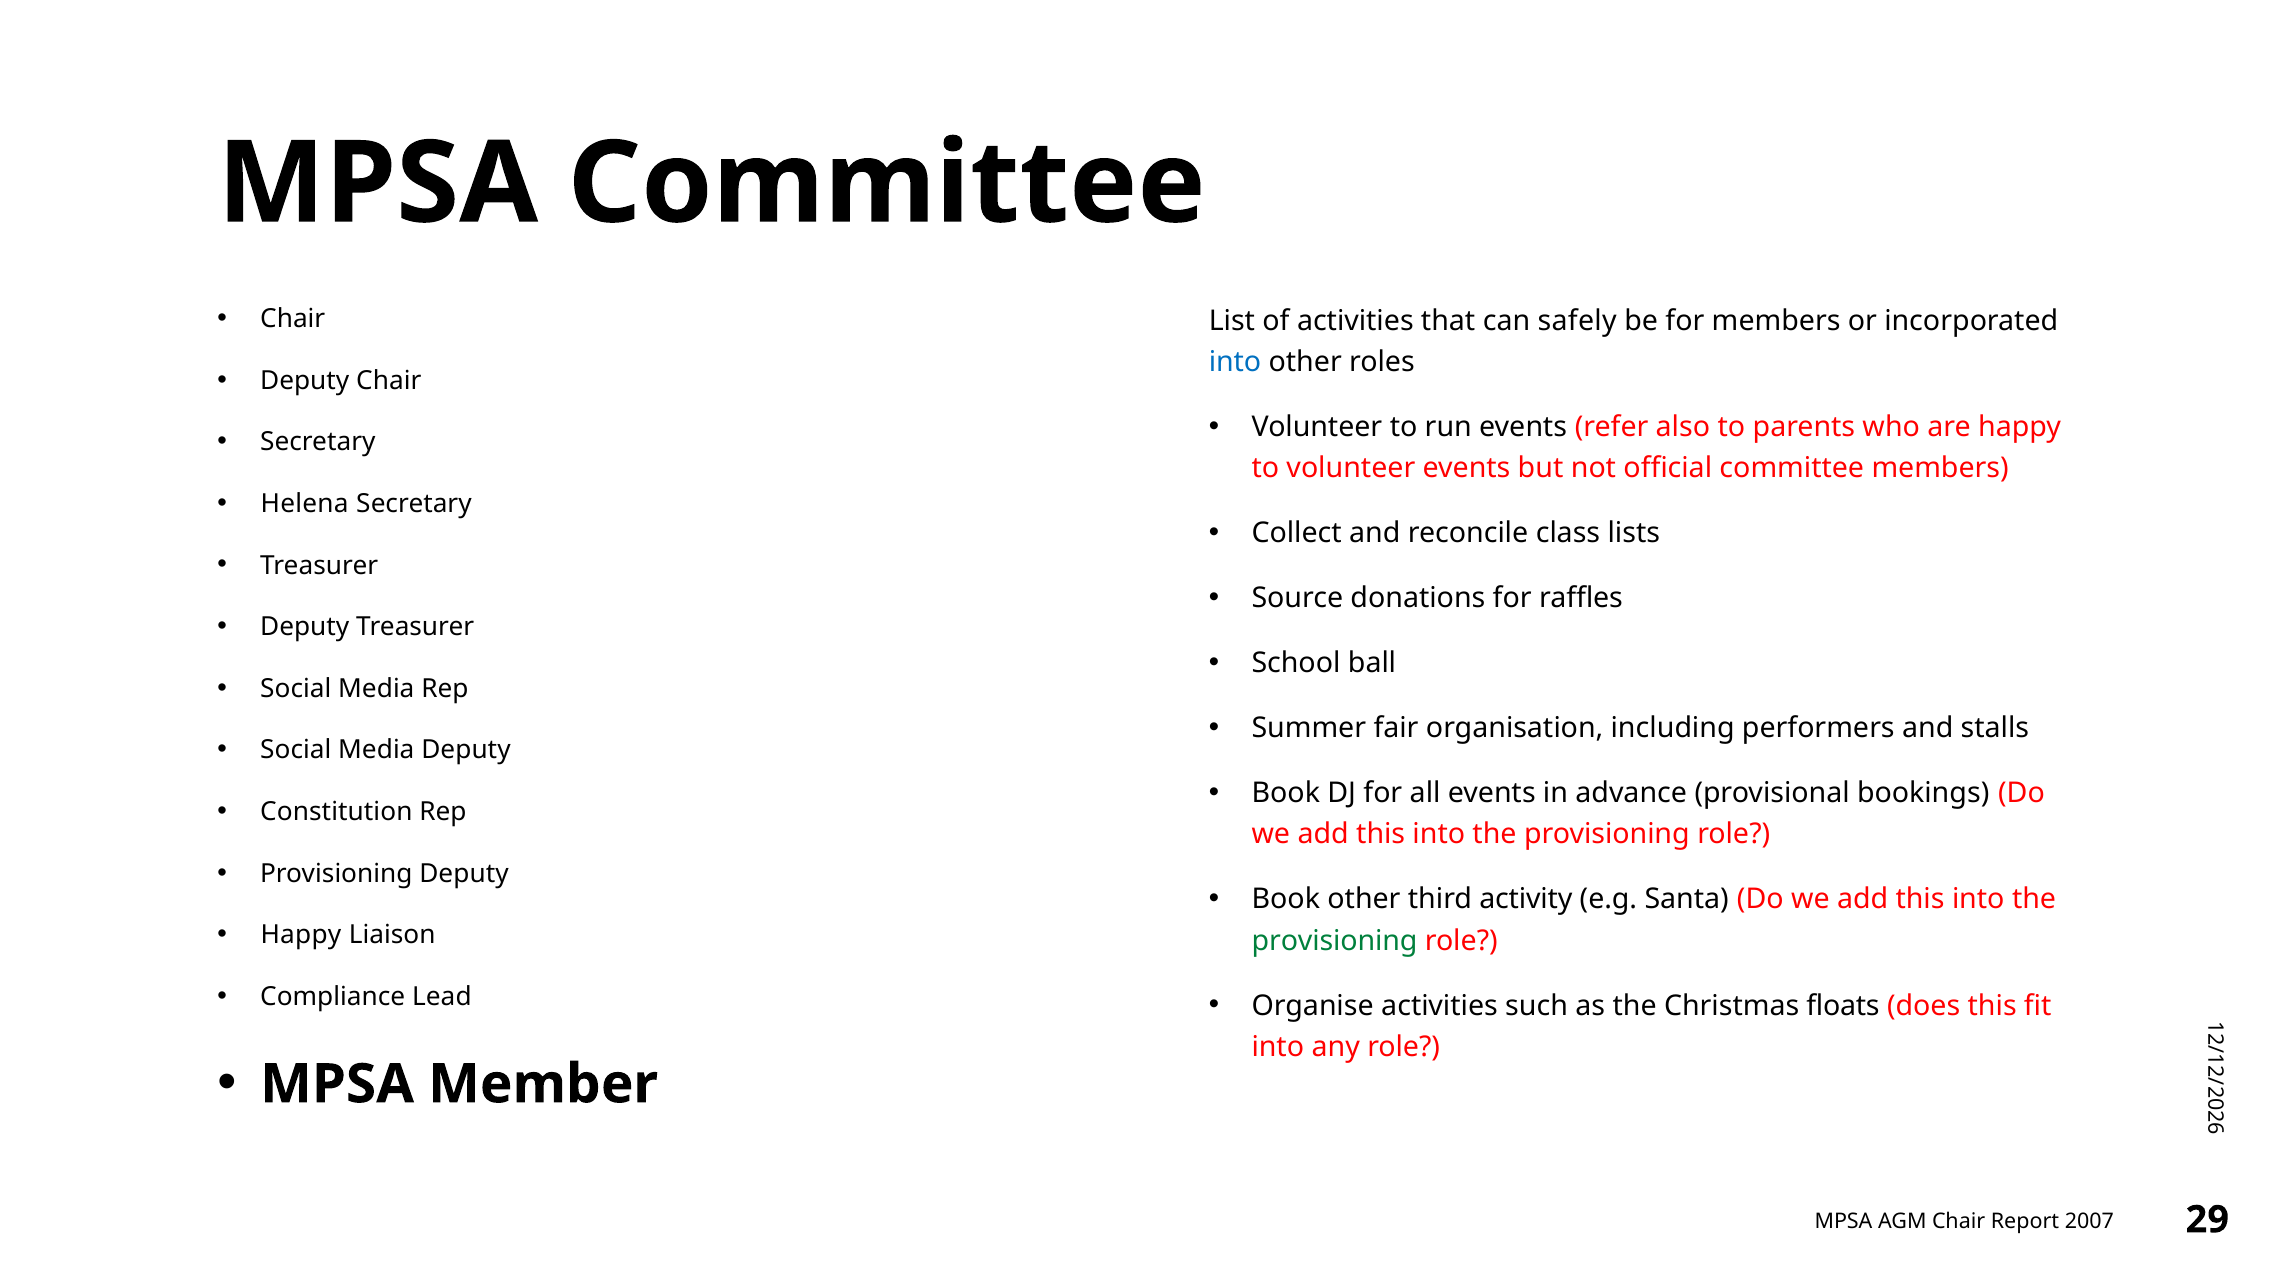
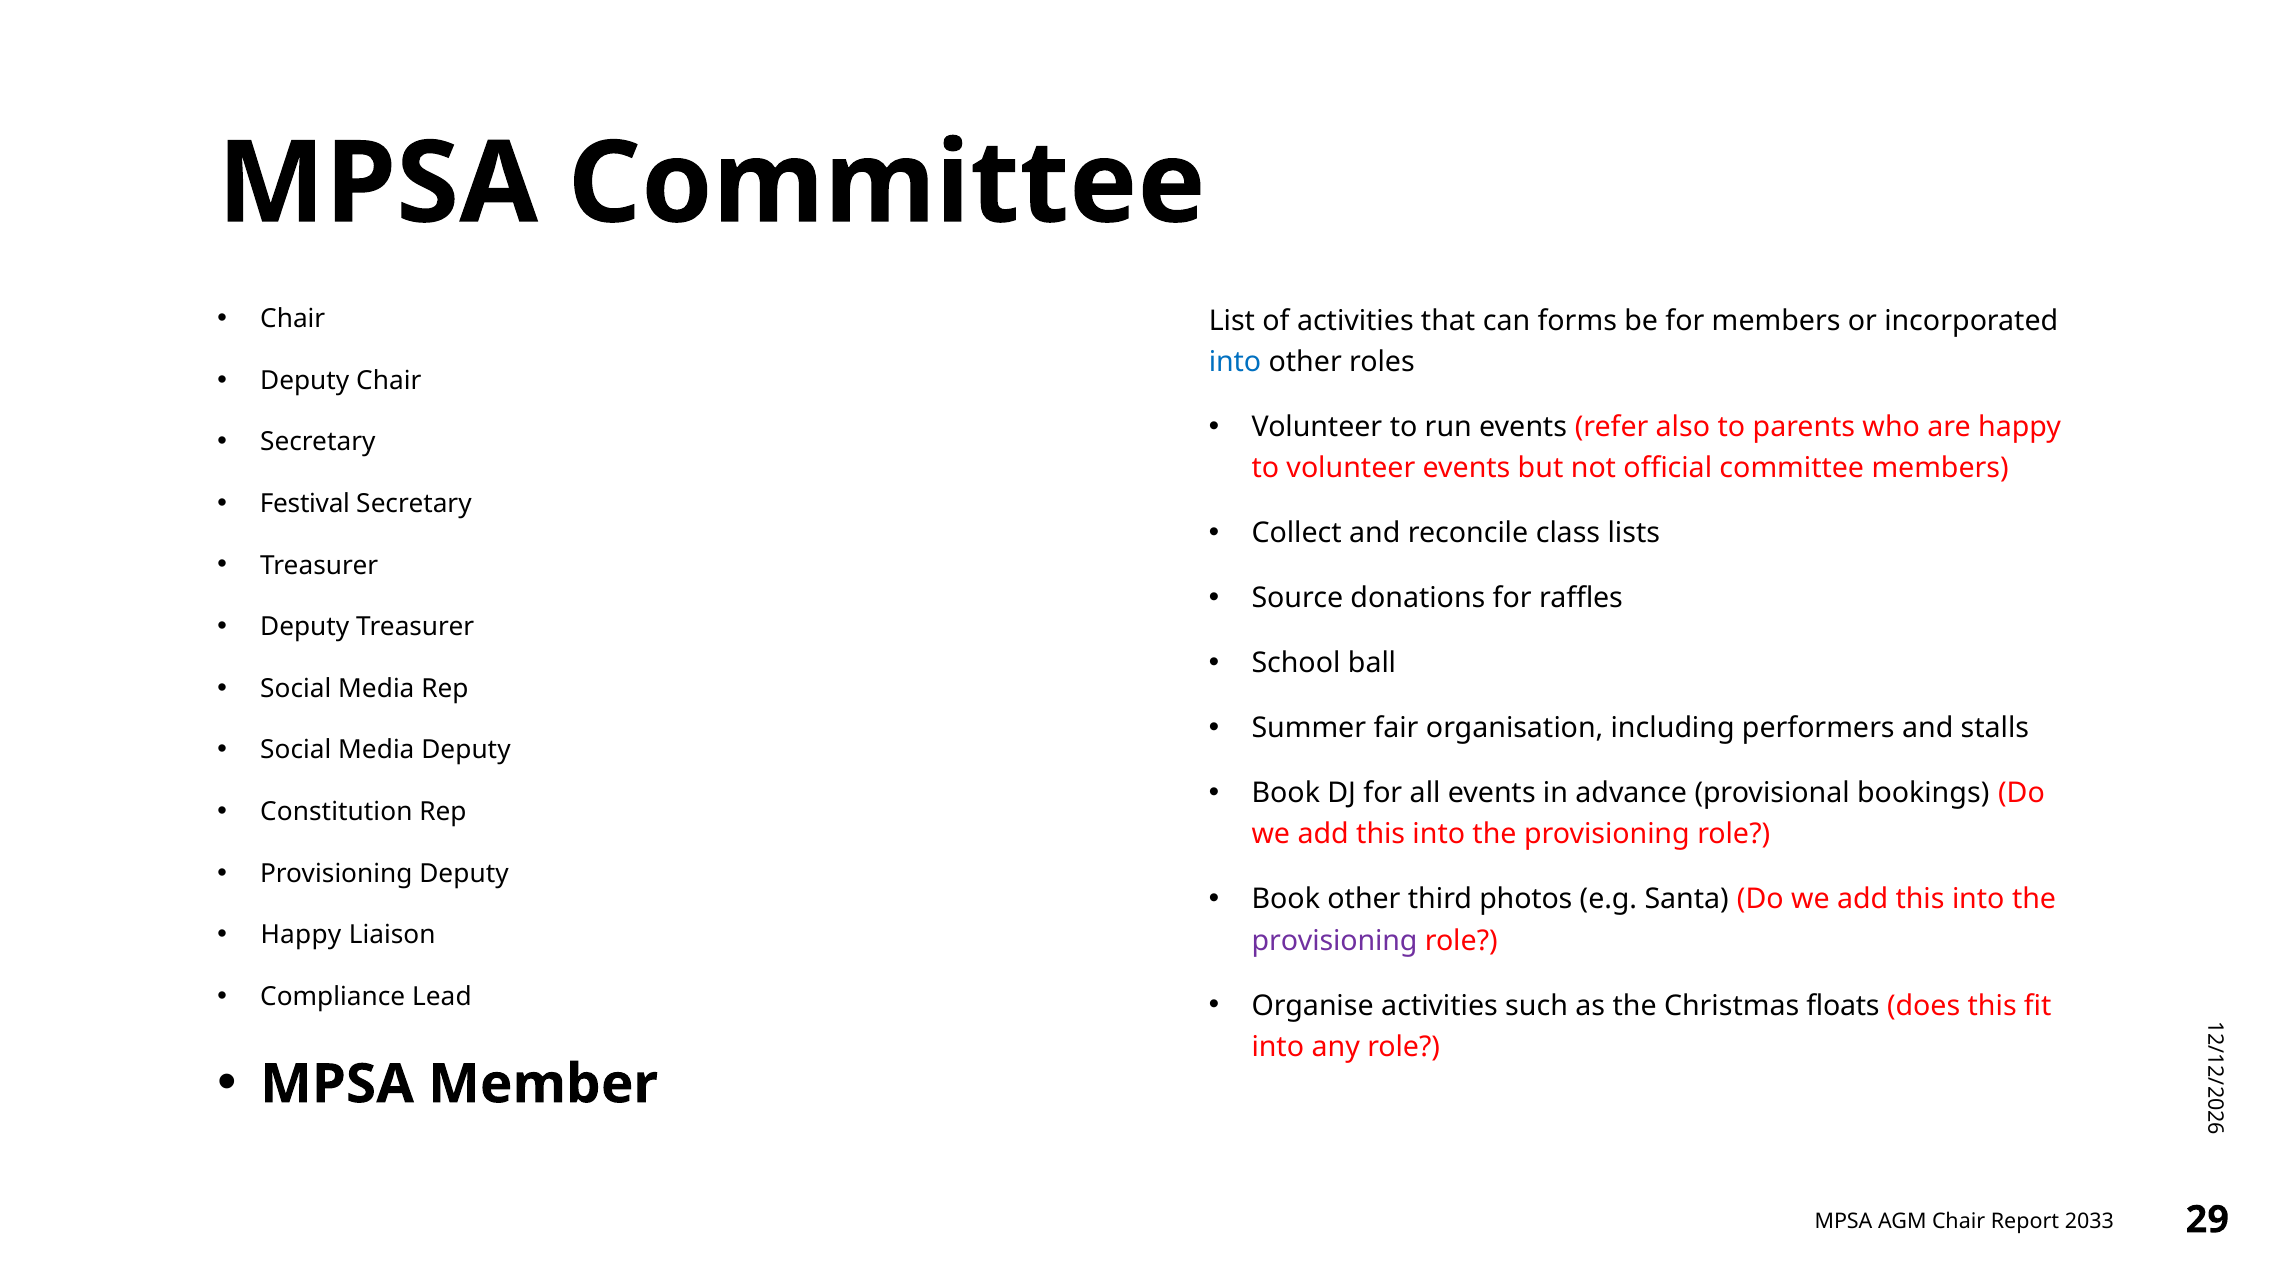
safely: safely -> forms (1577, 321)
Helena: Helena -> Festival (305, 504)
activity: activity -> photos (1526, 899)
provisioning colour: green -> purple (1335, 941)
2007: 2007 -> 2033 (2089, 1221)
